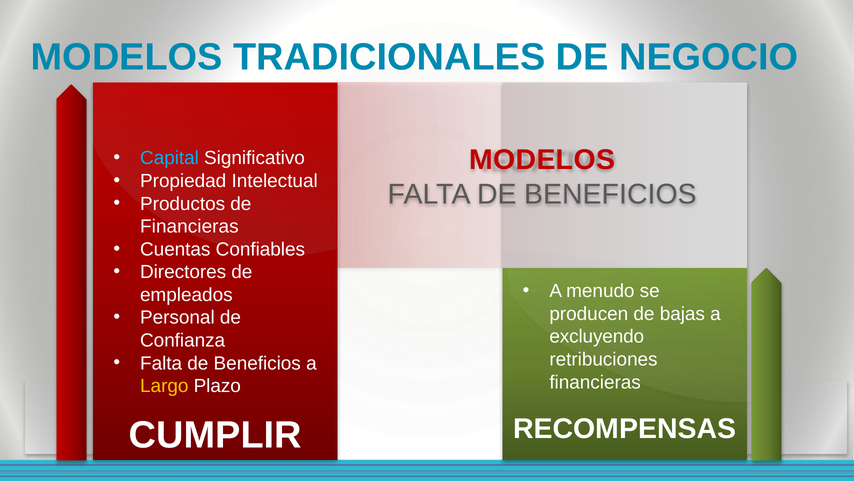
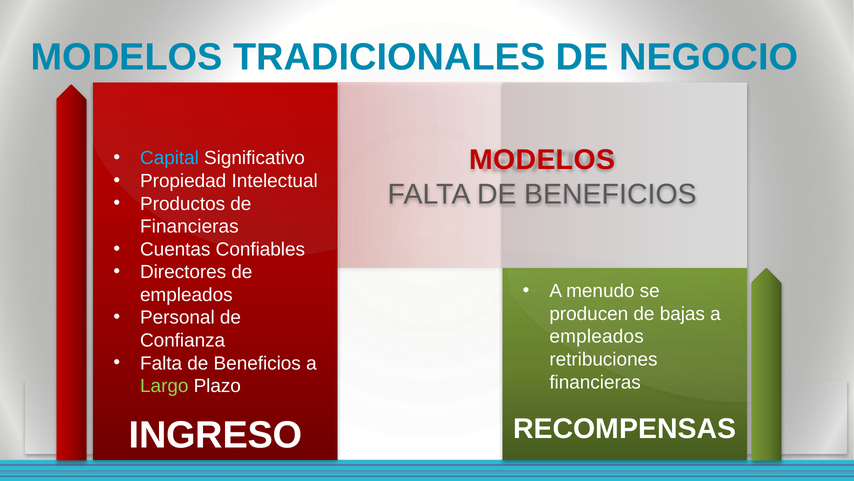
excluyendo: excluyendo -> empleados (597, 336)
Largo colour: yellow -> light green (164, 386)
CUMPLIR: CUMPLIR -> INGRESO (215, 435)
